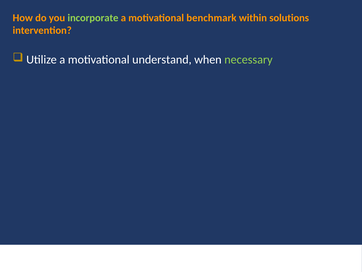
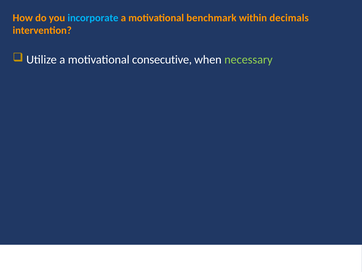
incorporate colour: light green -> light blue (93, 18)
solutions: solutions -> decimals (289, 18)
understand: understand -> consecutive (162, 60)
